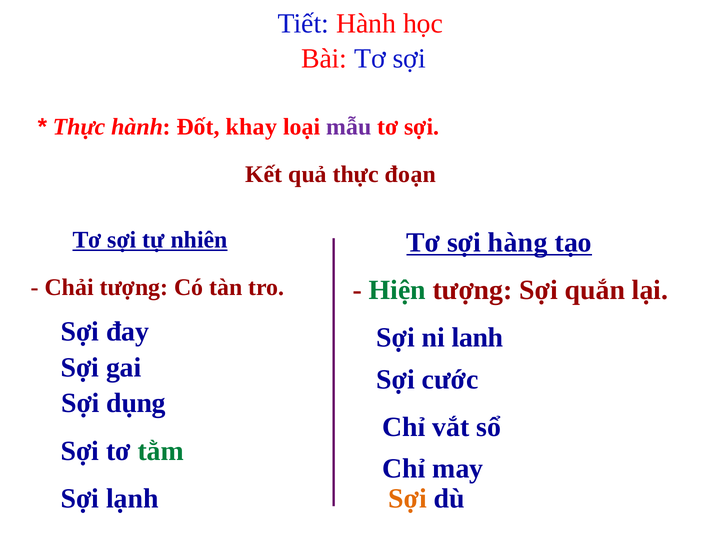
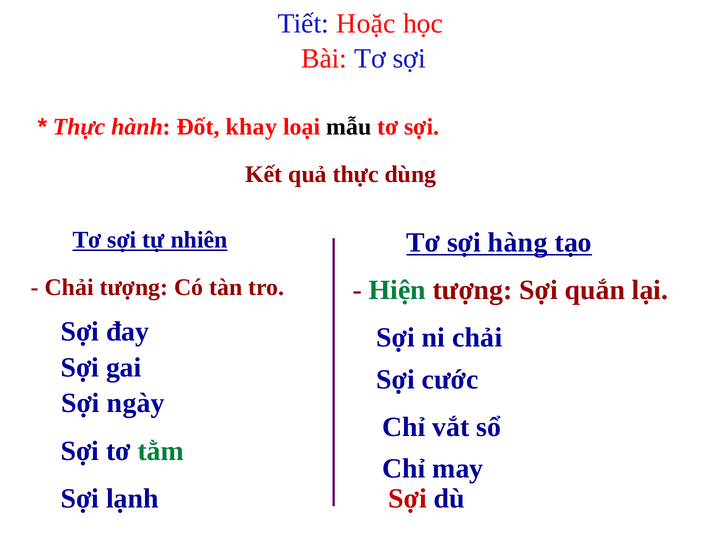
Tiết Hành: Hành -> Hoặc (366, 24)
mẫu colour: purple -> black (349, 127)
đoạn: đoạn -> dùng (411, 174)
ni lanh: lanh -> chải (477, 338)
dụng: dụng -> ngày (136, 403)
Sợi colour: orange -> red (408, 499)
